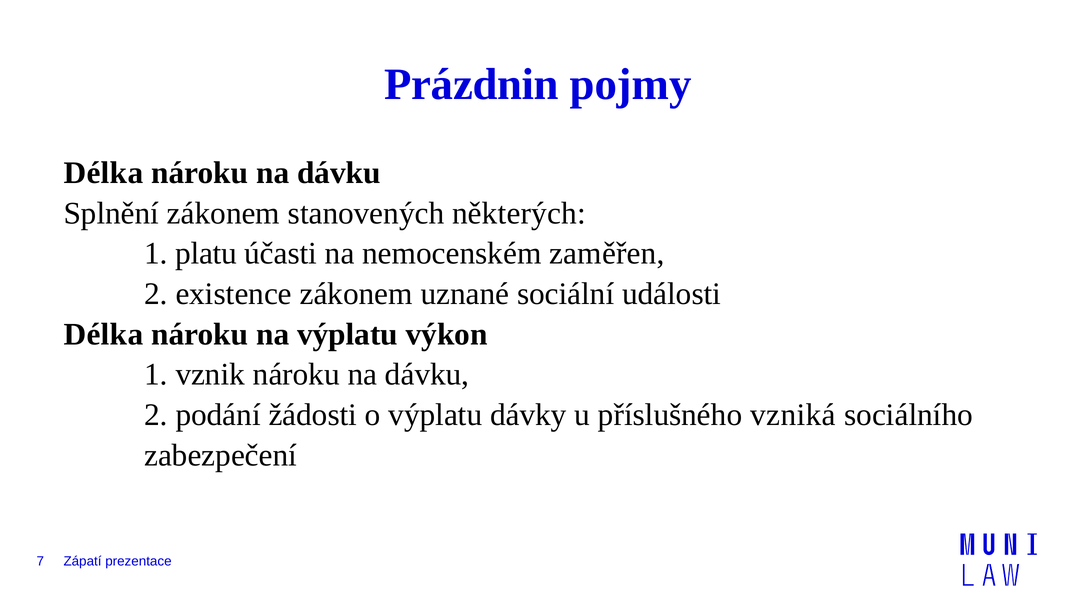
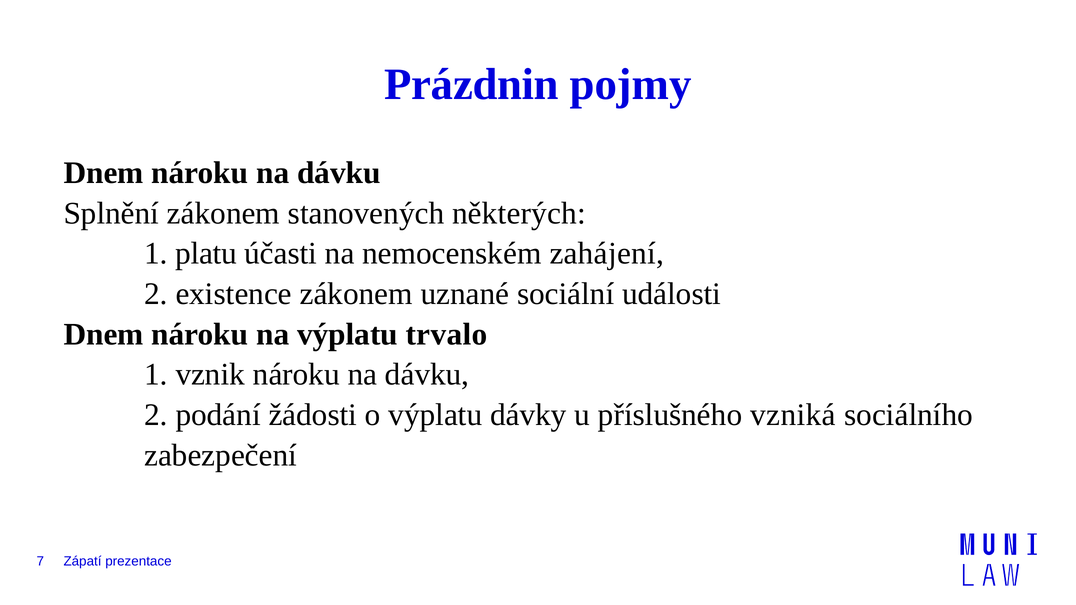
Délka: Délka -> Dnem (104, 173)
zaměřen: zaměřen -> zahájení (607, 254)
Délka: Délka -> Dnem (104, 334)
výkon: výkon -> trvalo (446, 334)
